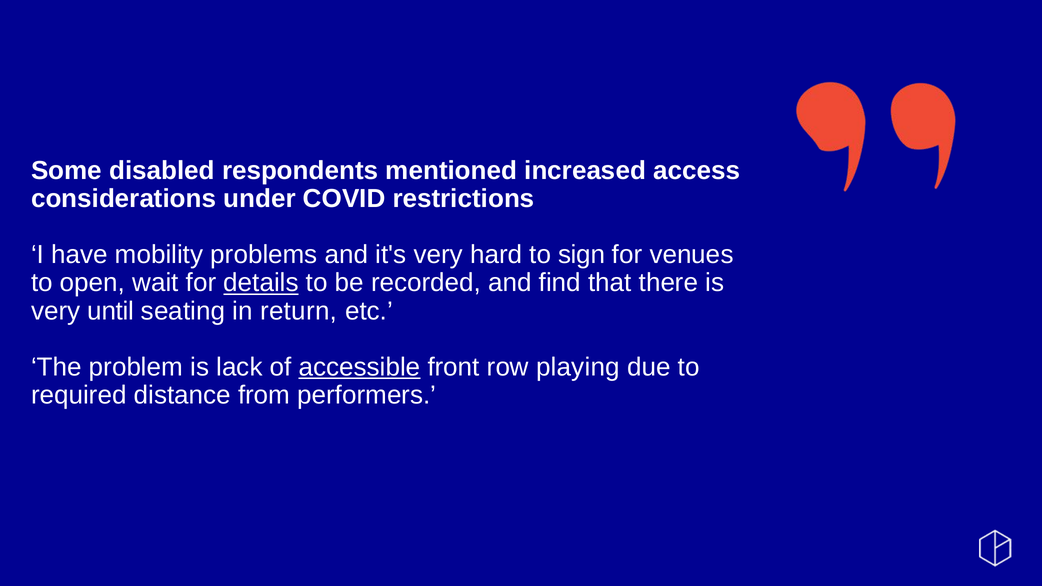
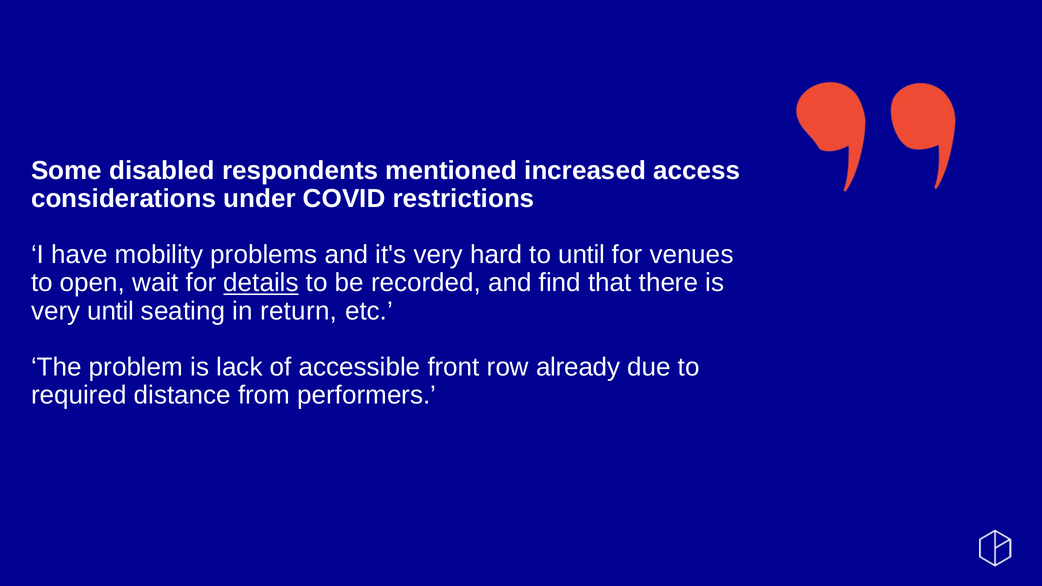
to sign: sign -> until (582, 255)
accessible underline: present -> none (359, 367)
playing: playing -> already (578, 367)
